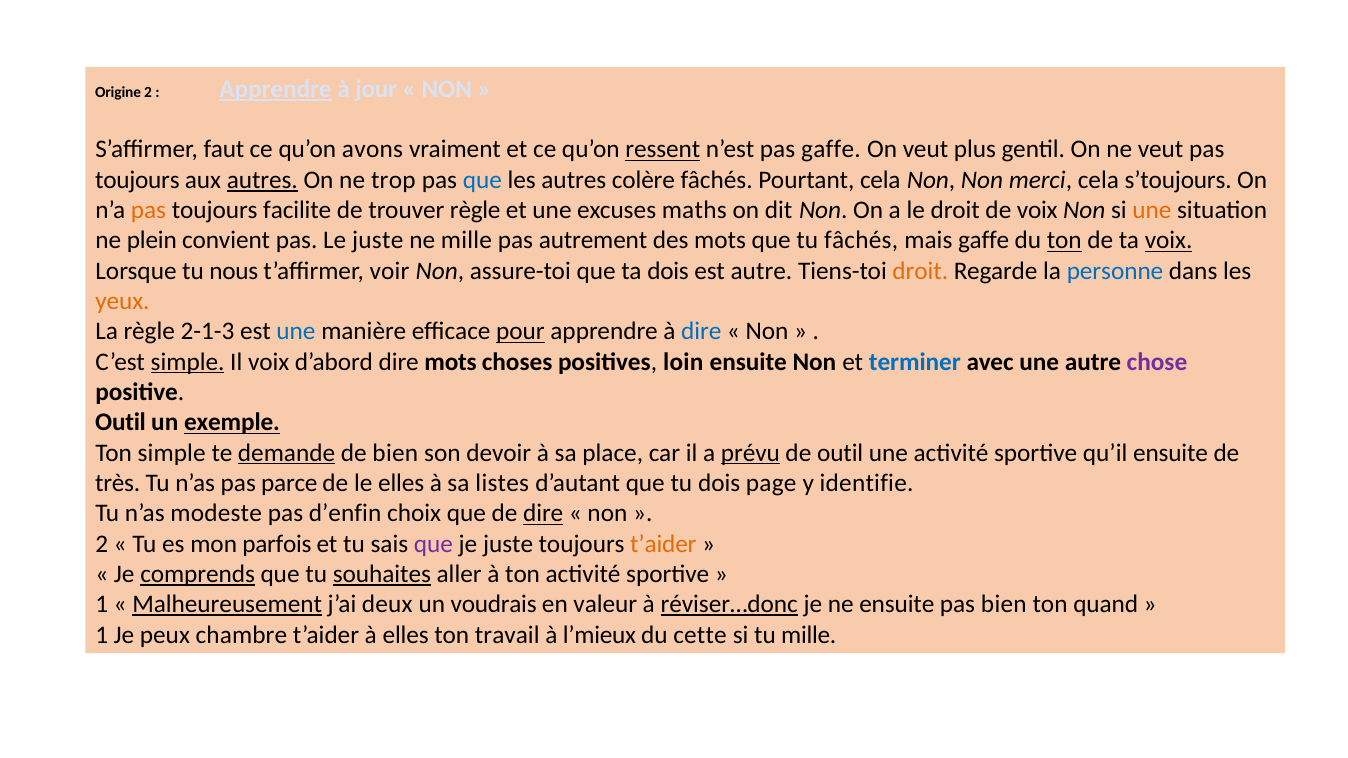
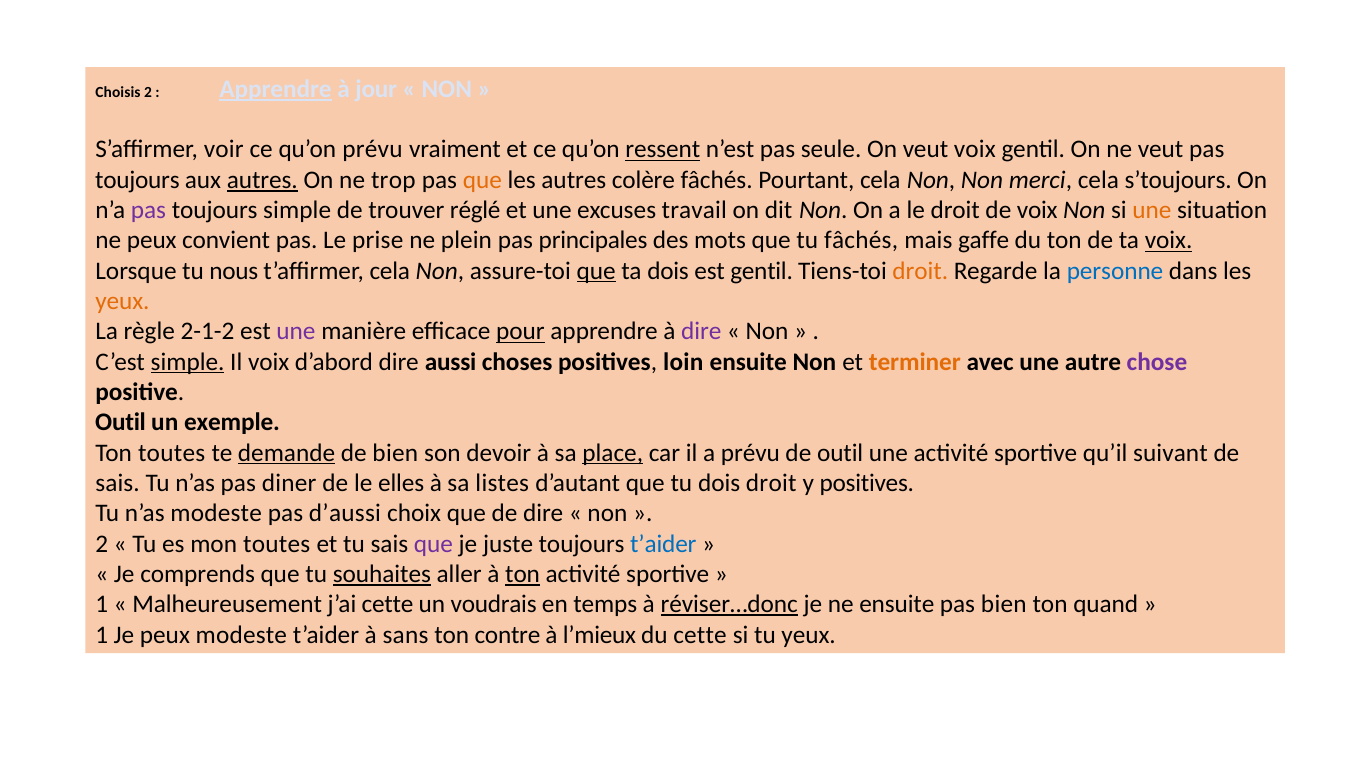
Origine: Origine -> Choisis (118, 92)
faut: faut -> voir (224, 150)
qu’on avons: avons -> prévu (372, 150)
pas gaffe: gaffe -> seule (831, 150)
veut plus: plus -> voix (975, 150)
que colour: blue -> orange (482, 180)
pas colour: orange -> purple (148, 210)
toujours facilite: facilite -> simple (297, 210)
trouver règle: règle -> réglé (475, 210)
maths: maths -> travail (694, 210)
ne plein: plein -> peux (152, 241)
Le juste: juste -> prise (378, 241)
ne mille: mille -> plein (466, 241)
autrement: autrement -> principales (593, 241)
ton underline: present -> none (1064, 241)
t’affirmer voir: voir -> cela (390, 271)
que underline: none -> present (596, 271)
est autre: autre -> gentil (762, 271)
2-1-3: 2-1-3 -> 2-1-2 (208, 332)
une colour: blue -> purple (296, 332)
dire colour: blue -> purple (701, 332)
dire mots: mots -> aussi (451, 362)
terminer colour: blue -> orange (915, 362)
exemple underline: present -> none (232, 423)
Ton simple: simple -> toutes (172, 453)
place underline: none -> present (613, 453)
prévu underline: present -> none (750, 453)
qu’il ensuite: ensuite -> suivant (1170, 453)
très: très -> sais (118, 483)
parce: parce -> diner (289, 483)
dois page: page -> droit (771, 483)
y identifie: identifie -> positives (867, 483)
d’enfin: d’enfin -> d’aussi (345, 514)
dire underline: present -> none (543, 514)
mon parfois: parfois -> toutes (277, 544)
t’aider colour: orange -> blue (663, 544)
comprends underline: present -> none (198, 574)
ton underline: none -> present (523, 574)
Malheureusement underline: present -> none (227, 605)
j’ai deux: deux -> cette (388, 605)
valeur: valeur -> temps (605, 605)
peux chambre: chambre -> modeste (241, 635)
à elles: elles -> sans (405, 635)
travail: travail -> contre (507, 635)
tu mille: mille -> yeux (809, 635)
